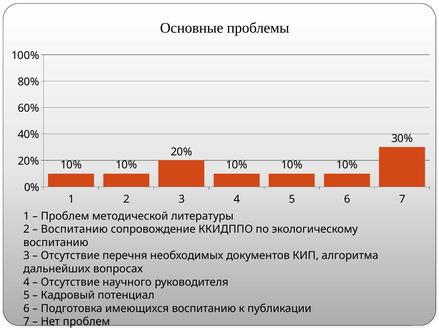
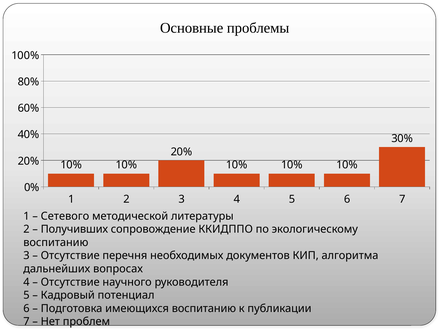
Проблем: Проблем -> Сетевого (65, 216)
Воспитанию: Воспитанию -> Получивших (74, 229)
